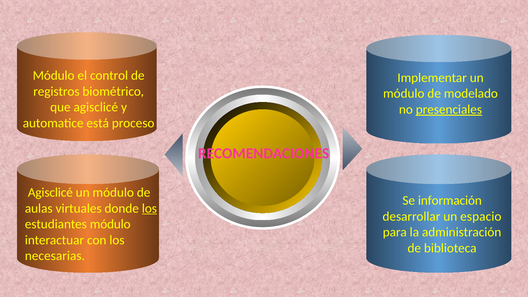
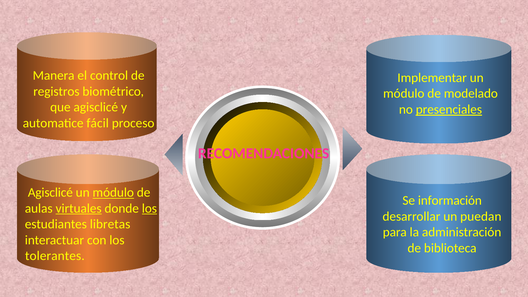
Módulo: Módulo -> Manera (54, 75)
está: está -> fácil (98, 123)
módulo underline: none -> present (113, 193)
virtuales underline: none -> present (79, 208)
espacio: espacio -> puedan (481, 216)
estudiantes módulo: módulo -> libretas (110, 224)
necesarias: necesarias -> tolerantes (55, 256)
